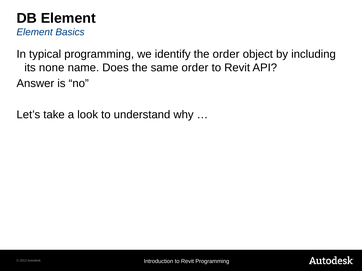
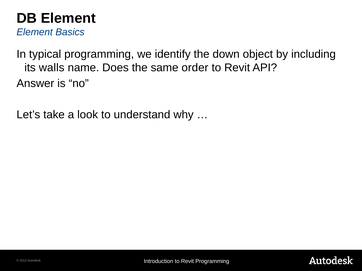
the order: order -> down (226, 54)
none: none -> walls (52, 68)
